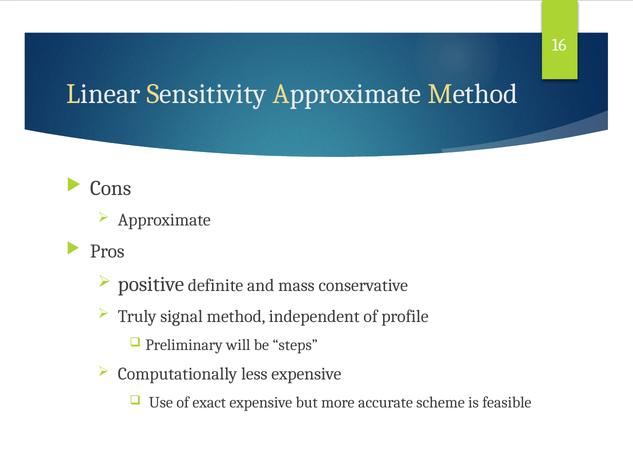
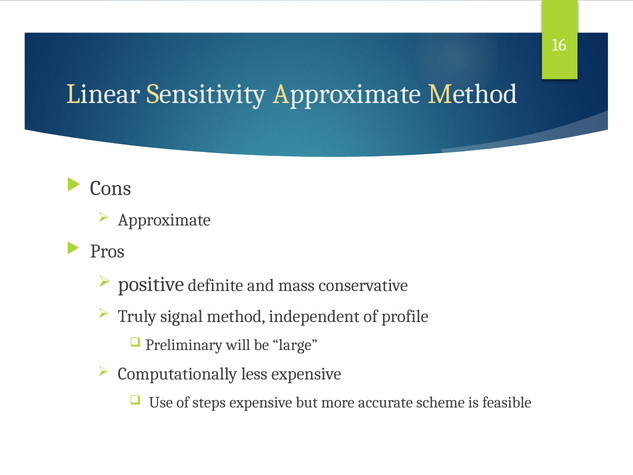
steps: steps -> large (295, 345)
exact: exact -> steps (209, 402)
